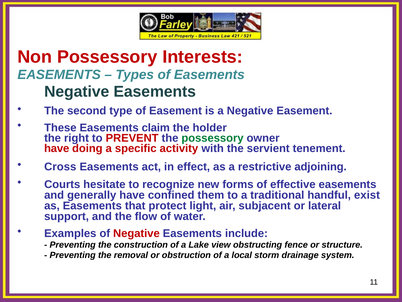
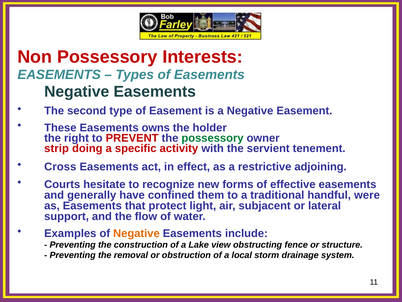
claim: claim -> owns (156, 128)
have: have -> strip (57, 148)
exist: exist -> were (367, 195)
Negative colour: red -> orange (136, 233)
